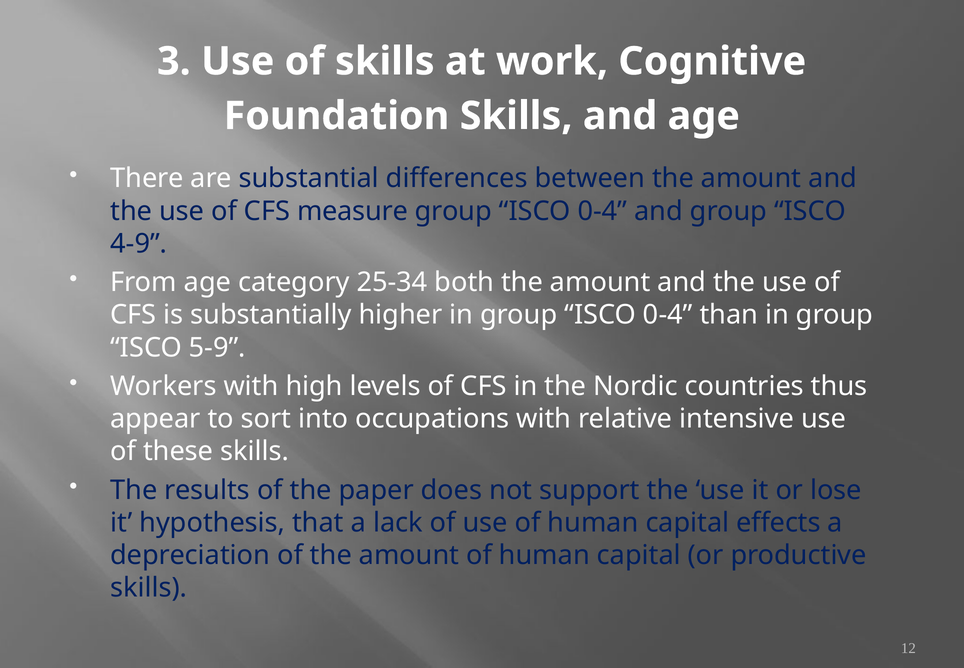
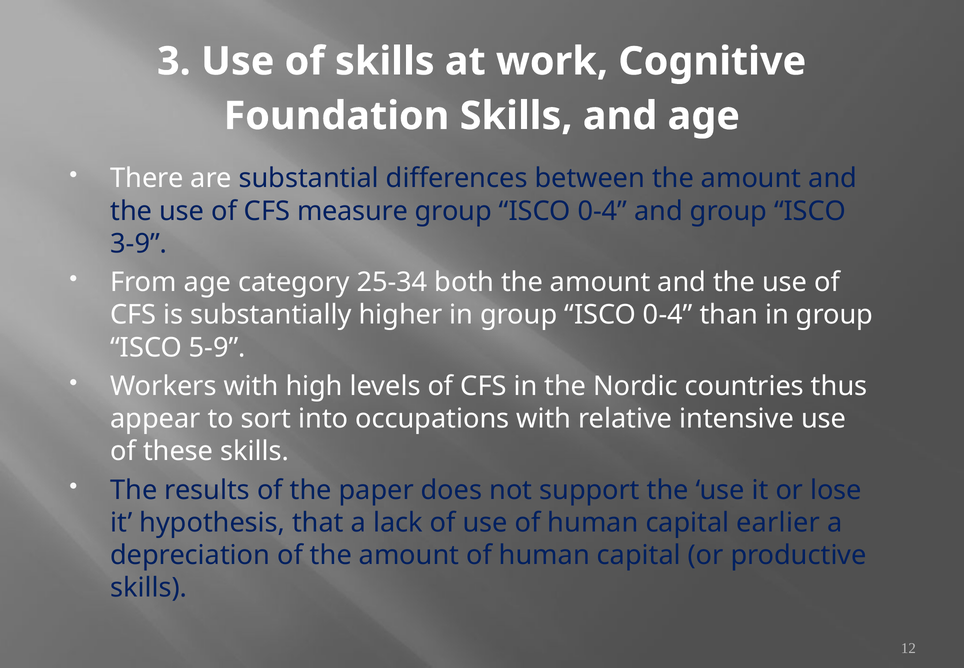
4-9: 4-9 -> 3-9 (139, 244)
effects: effects -> earlier (778, 522)
